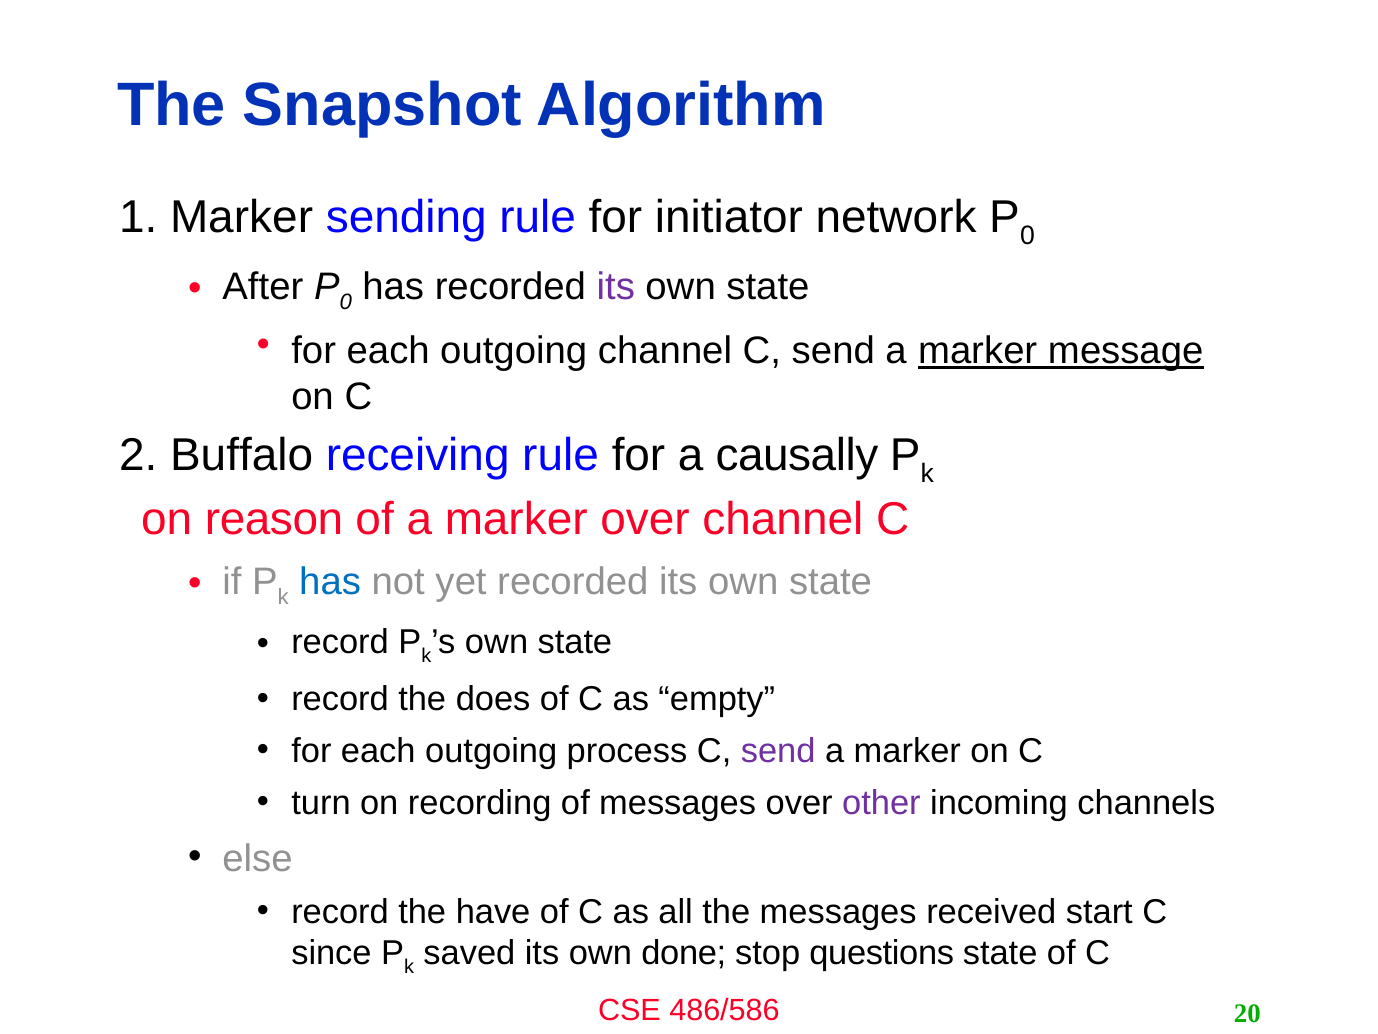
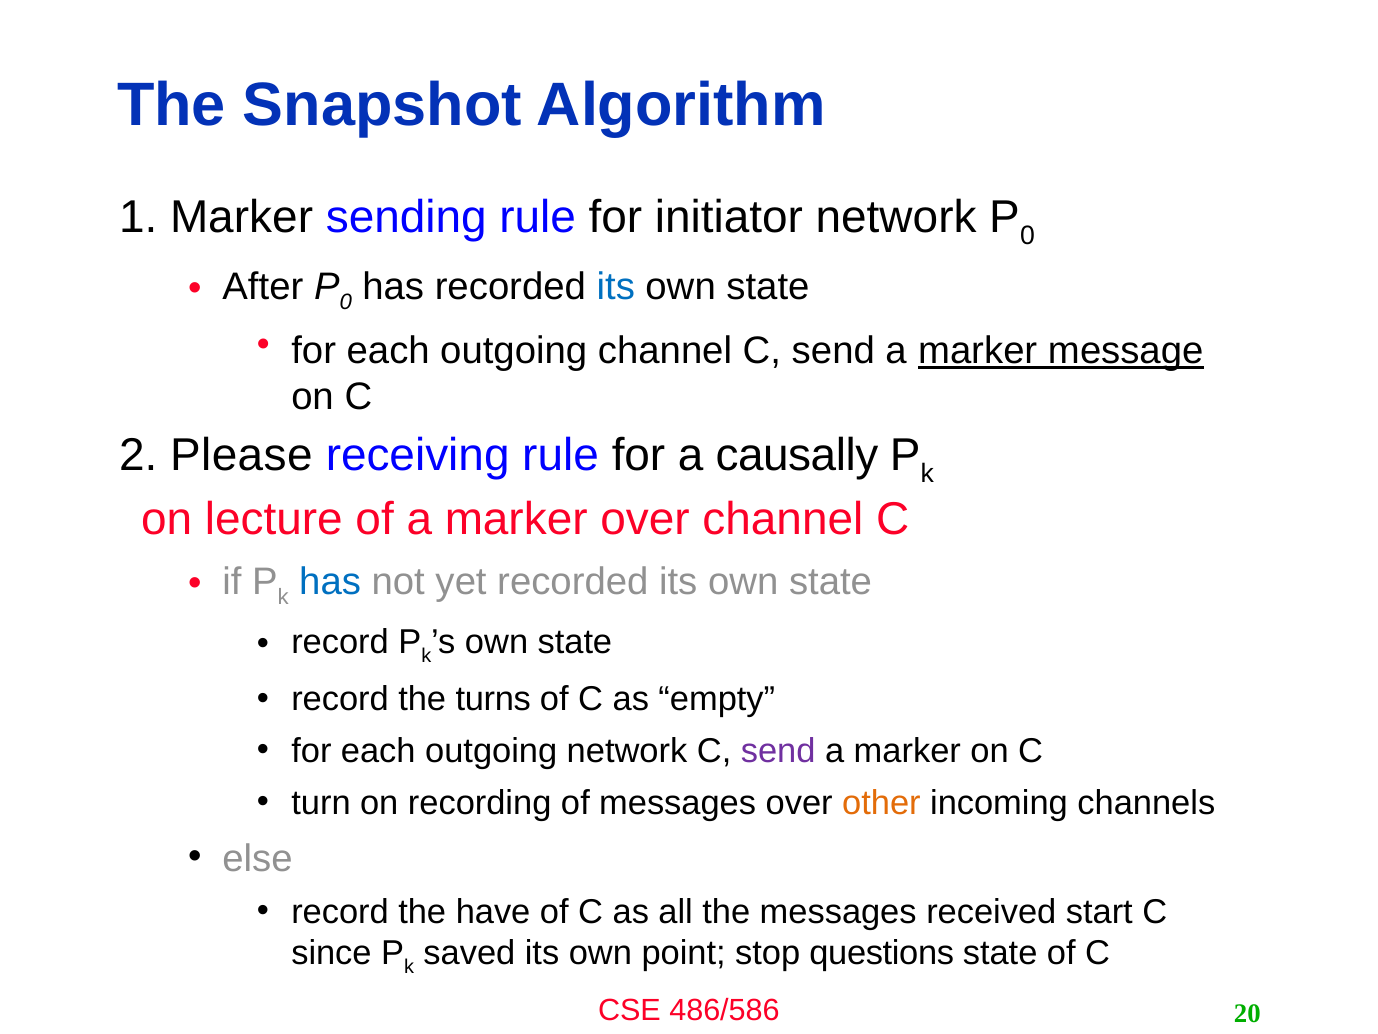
its colour: purple -> blue (616, 287)
Buffalo: Buffalo -> Please (241, 455)
reason: reason -> lecture (274, 519)
does: does -> turns (493, 699)
outgoing process: process -> network (627, 751)
other colour: purple -> orange (881, 803)
done: done -> point (684, 953)
